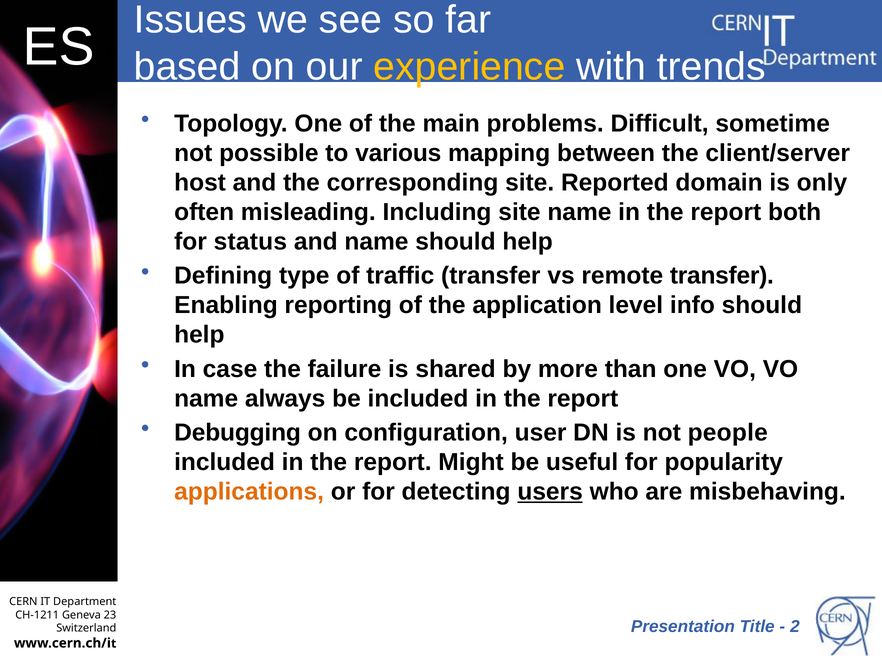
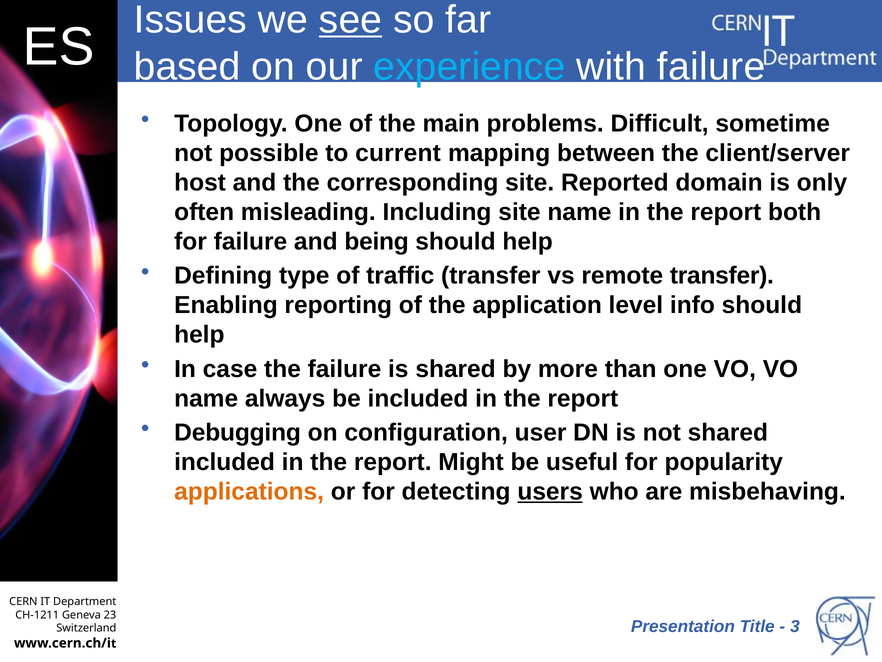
see underline: none -> present (351, 20)
experience colour: yellow -> light blue (469, 67)
with trends: trends -> failure (711, 67)
various: various -> current (398, 153)
for status: status -> failure (250, 241)
and name: name -> being (377, 241)
not people: people -> shared (728, 433)
2: 2 -> 3 (795, 626)
